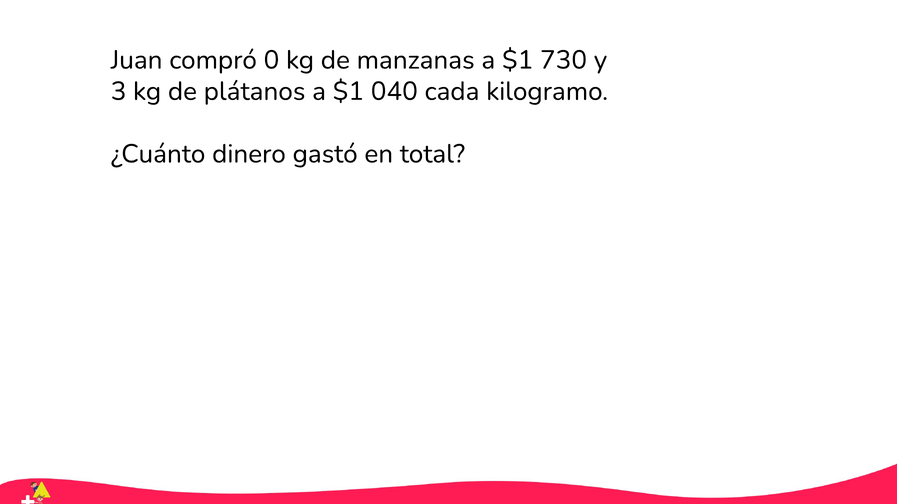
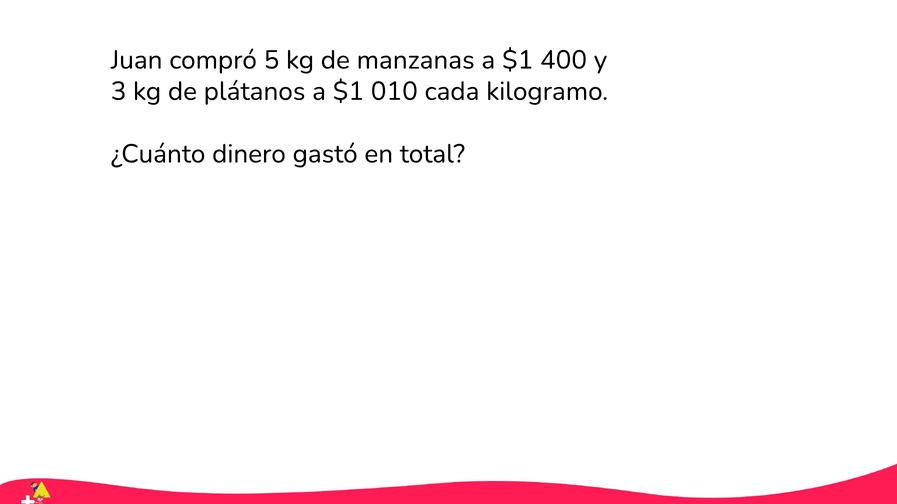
0: 0 -> 5 (271, 60)
730: 730 -> 400 (564, 60)
040: 040 -> 010 (394, 91)
